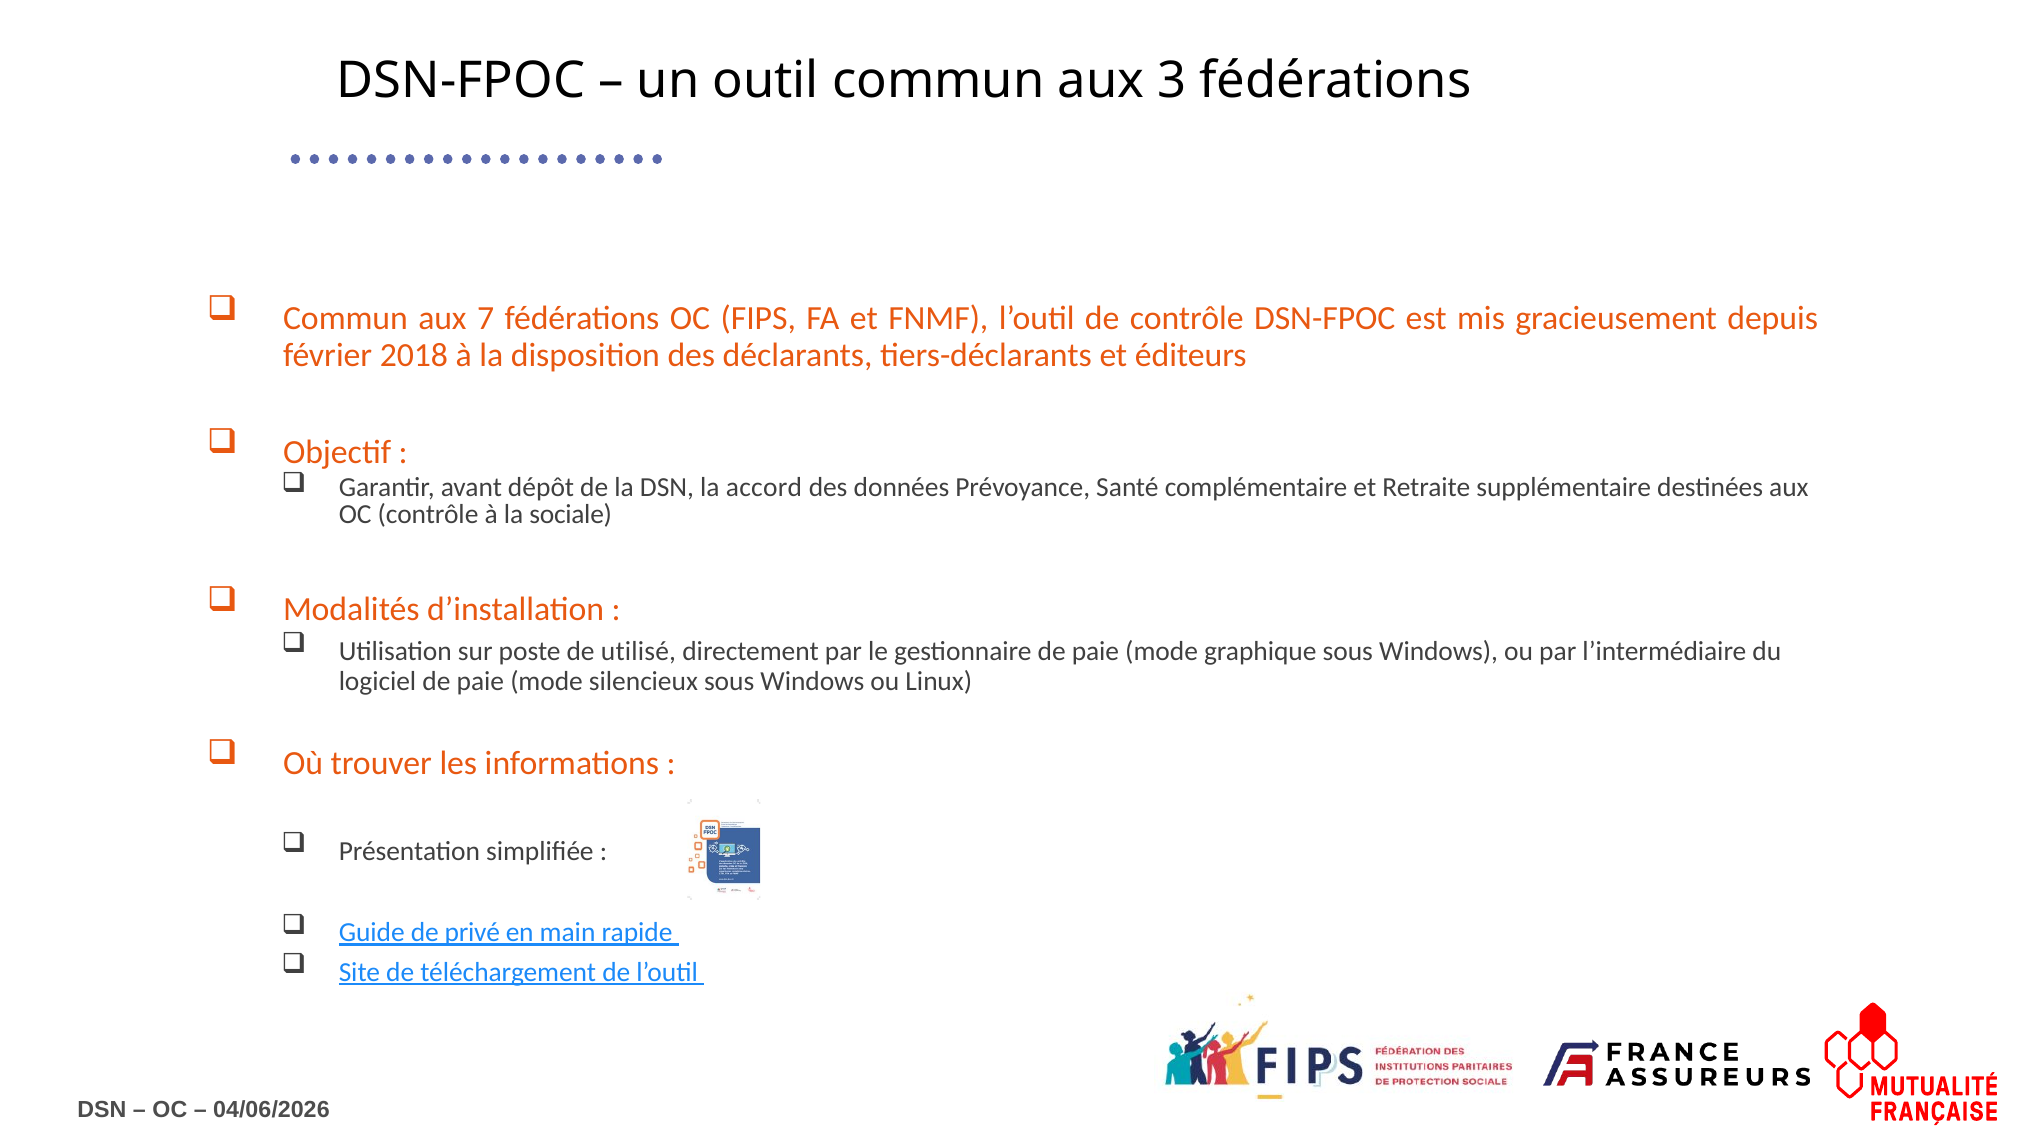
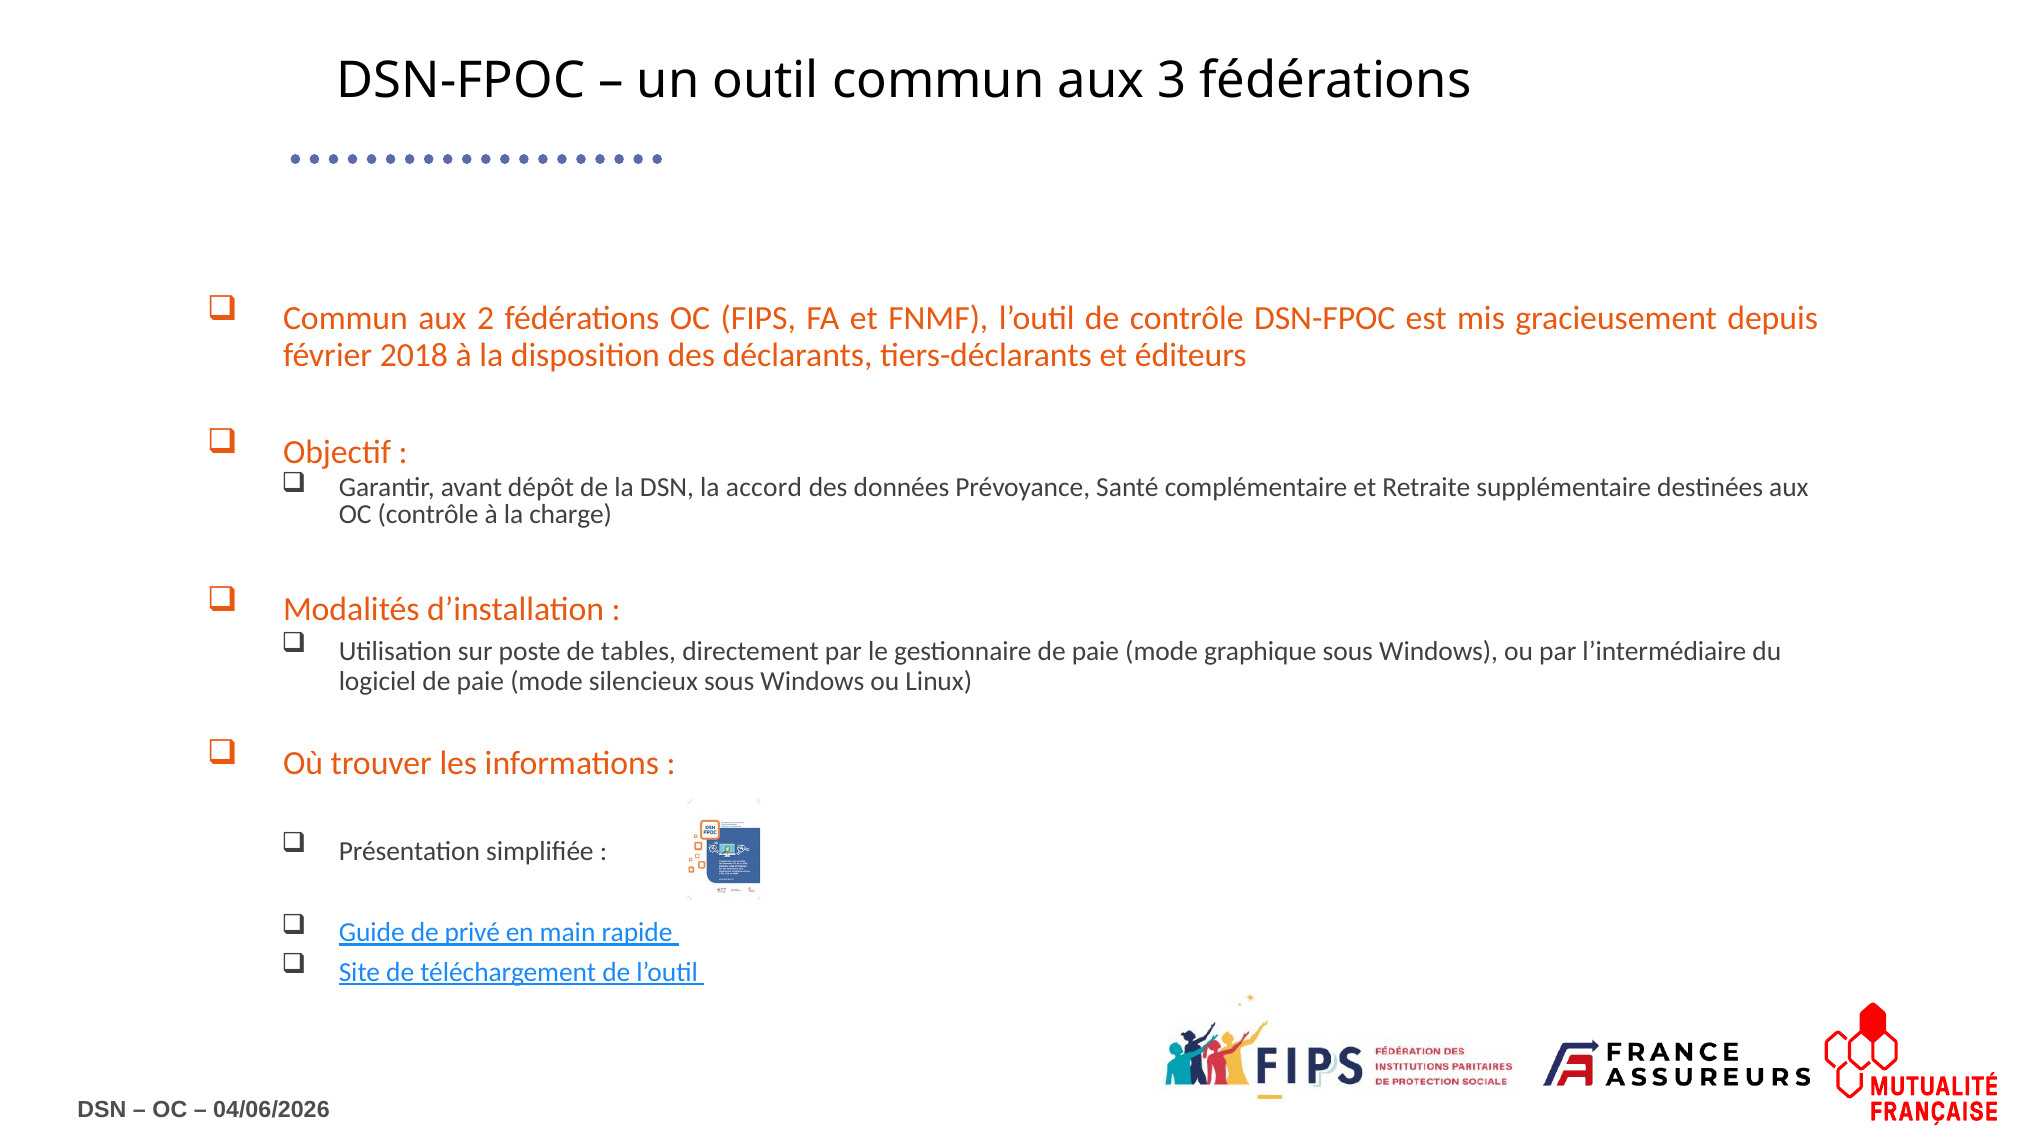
7: 7 -> 2 (486, 319)
sociale: sociale -> charge (571, 514)
utilisé: utilisé -> tables (638, 651)
